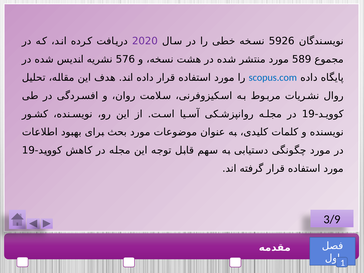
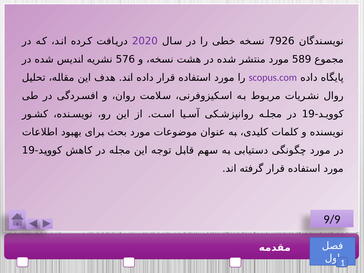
5926: 5926 -> 7926 (282, 41)
scopus.com colour: blue -> purple (273, 78)
3/9: 3/9 -> 9/9 (332, 219)
